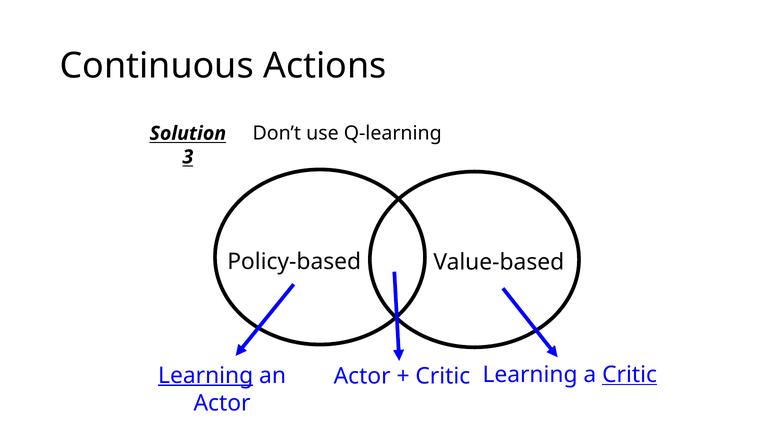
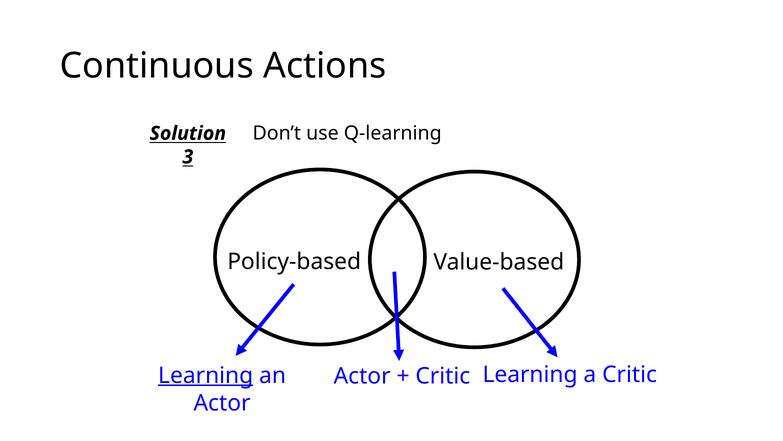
Critic underline: present -> none (630, 374)
